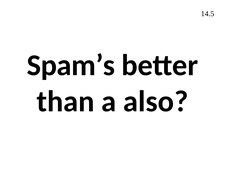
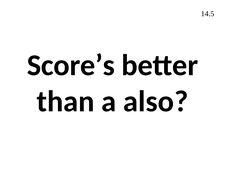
Spam’s: Spam’s -> Score’s (71, 65)
